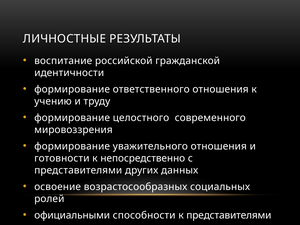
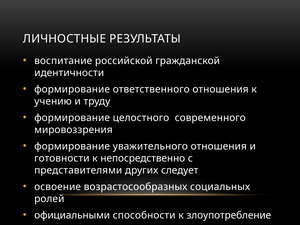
данных: данных -> следует (180, 170)
к представителями: представителями -> злоупотребление (229, 215)
